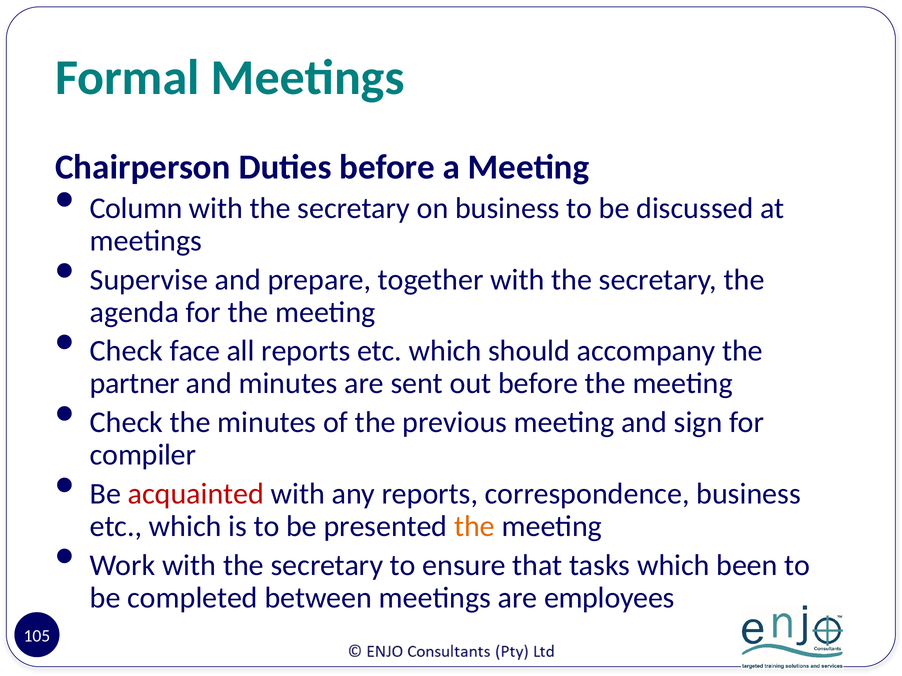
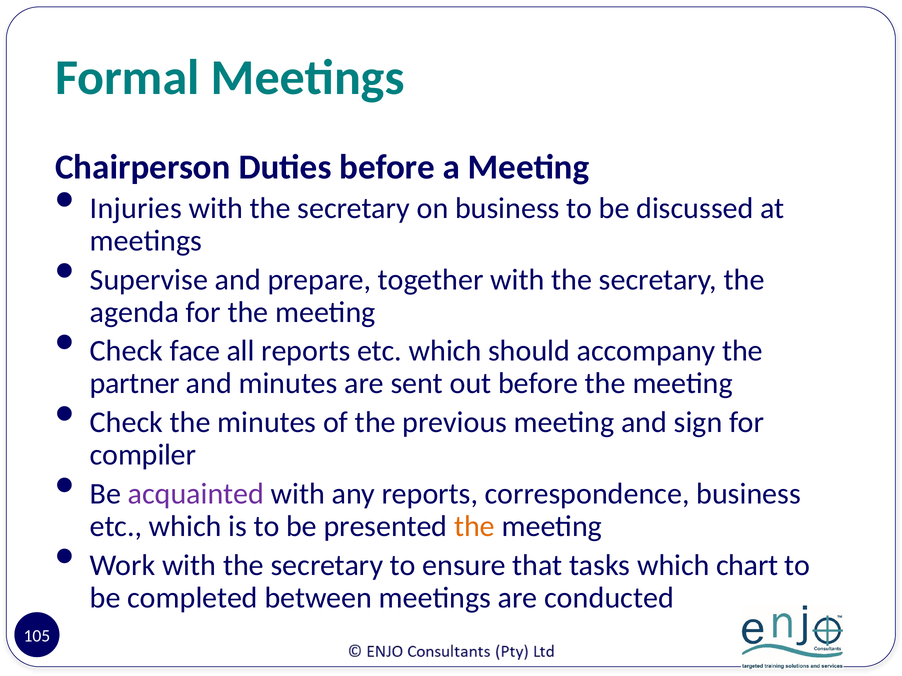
Column: Column -> Injuries (136, 208)
acquainted colour: red -> purple (196, 494)
been: been -> chart (747, 566)
employees: employees -> conducted (609, 598)
